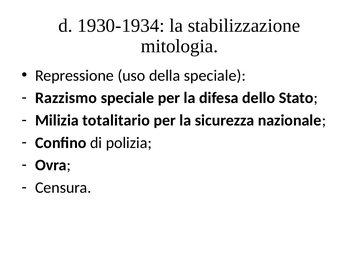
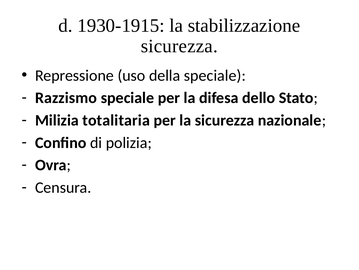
1930-1934: 1930-1934 -> 1930-1915 (121, 25)
mitologia: mitologia -> sicurezza (179, 46)
totalitario: totalitario -> totalitaria (116, 120)
